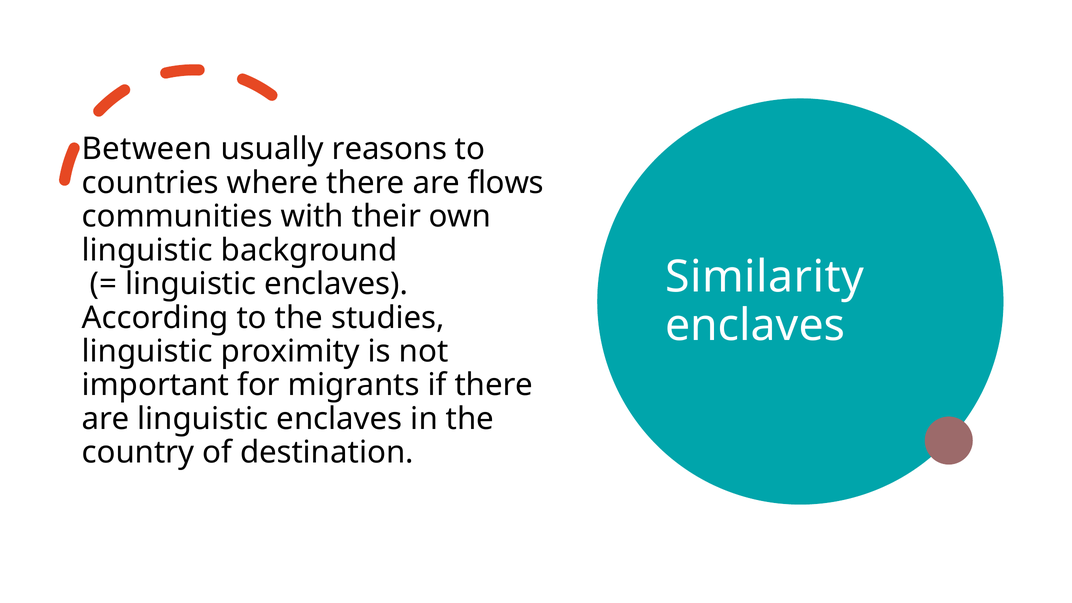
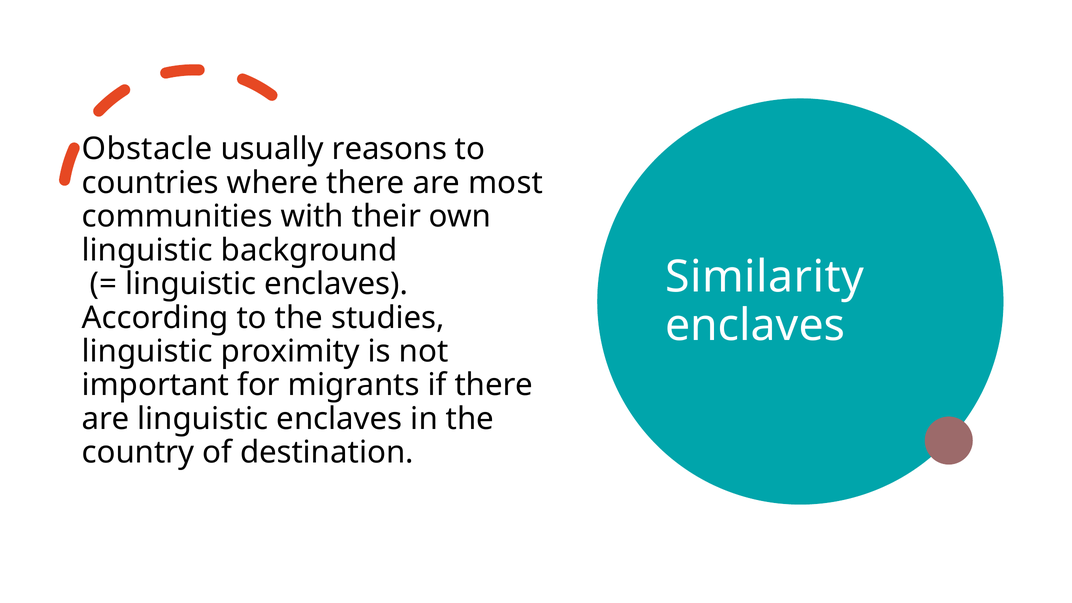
Between: Between -> Obstacle (147, 149)
flows: flows -> most (506, 183)
